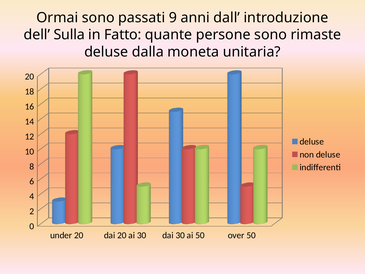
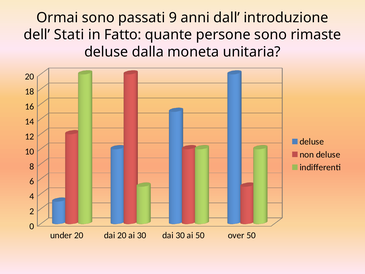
Sulla: Sulla -> Stati (69, 35)
